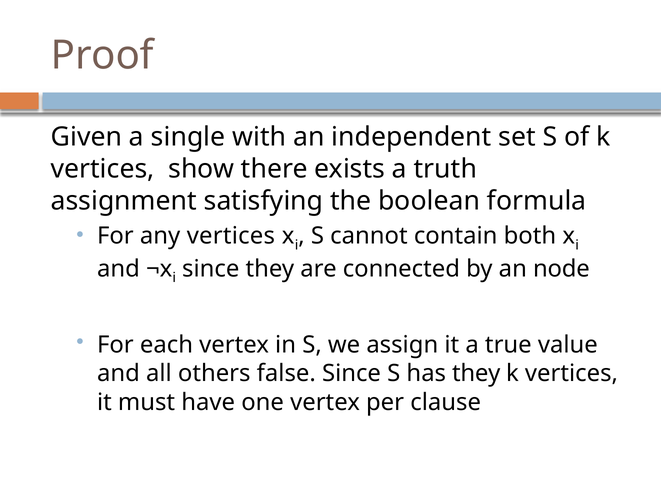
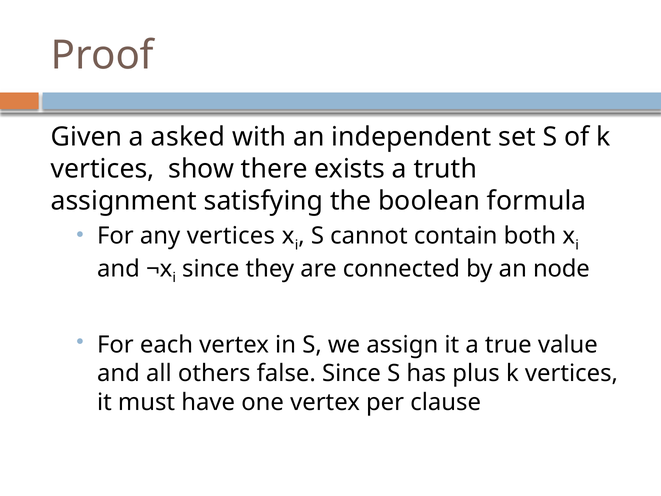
single: single -> asked (188, 137)
has they: they -> plus (476, 373)
